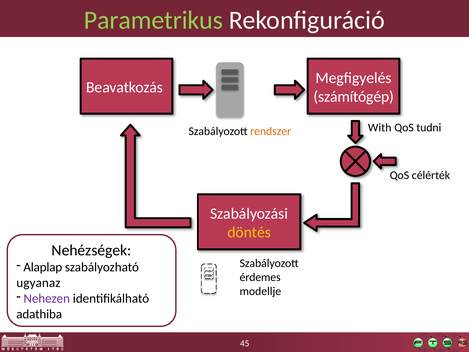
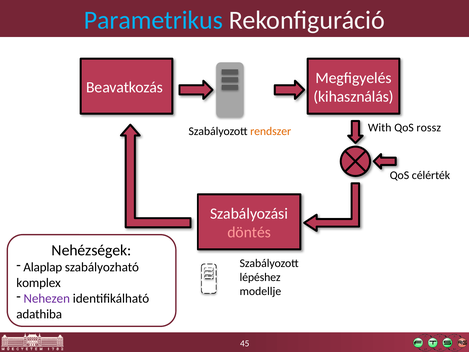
Parametrikus colour: light green -> light blue (153, 20)
számítógép: számítógép -> kihasználás (354, 97)
tudni: tudni -> rossz (429, 127)
döntés colour: yellow -> pink (249, 232)
érdemes: érdemes -> lépéshez (260, 277)
ugyanaz: ugyanaz -> komplex (39, 283)
